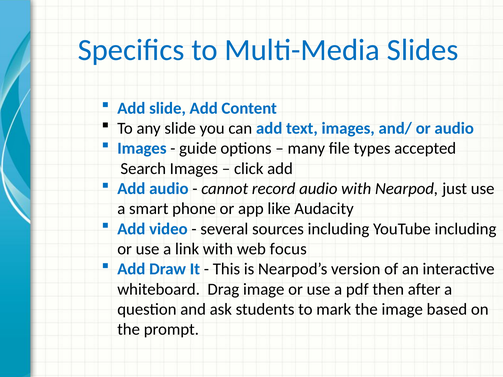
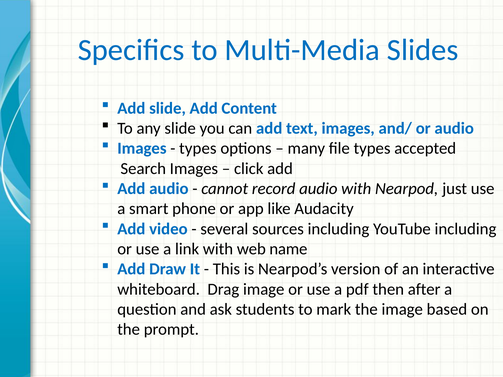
guide: guide -> types (198, 148)
focus: focus -> name (288, 249)
